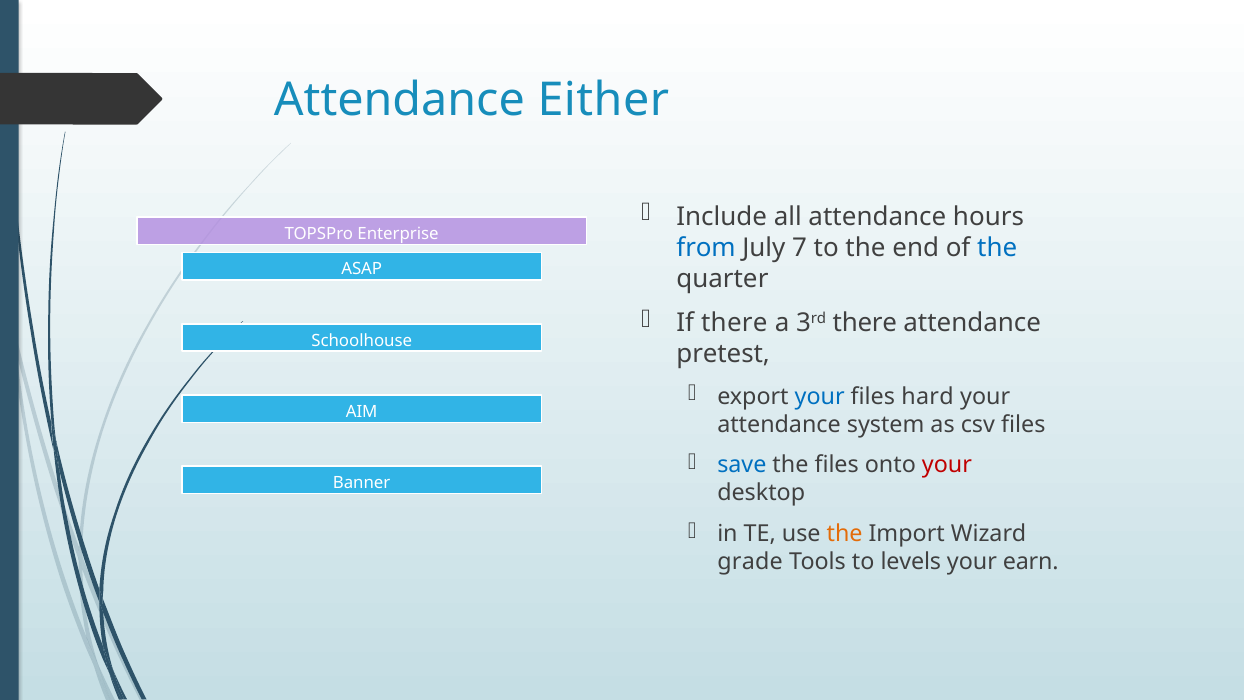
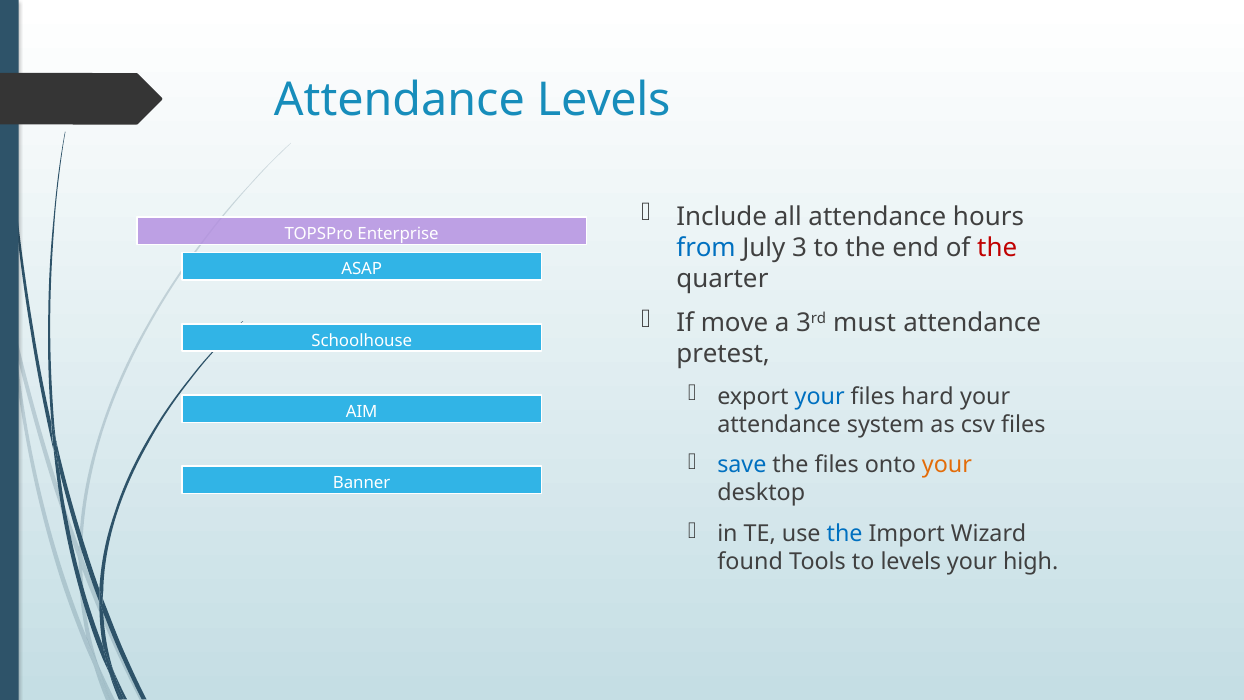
Attendance Either: Either -> Levels (604, 100)
7: 7 -> 3 (800, 248)
the colour: blue -> red (997, 248)
If there: there -> move (735, 323)
3rd there: there -> must (865, 323)
your colour: red -> orange (947, 465)
the colour: orange -> blue (845, 534)
grade: grade -> found (750, 562)
earn: earn -> high (1031, 562)
